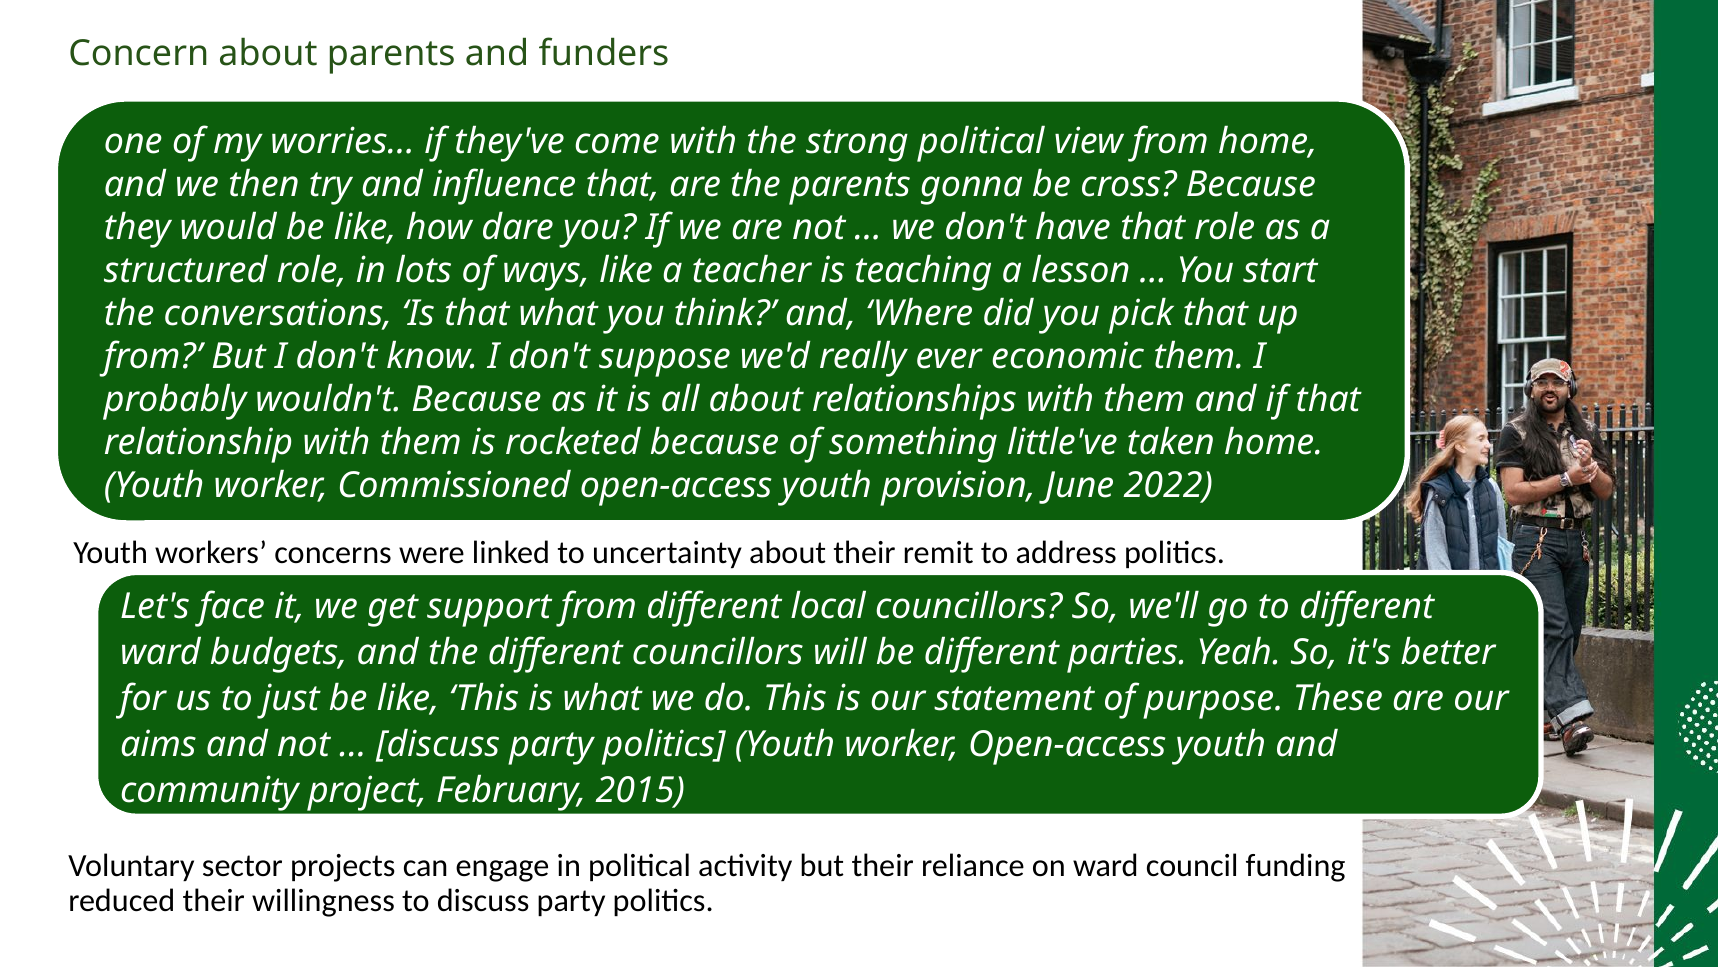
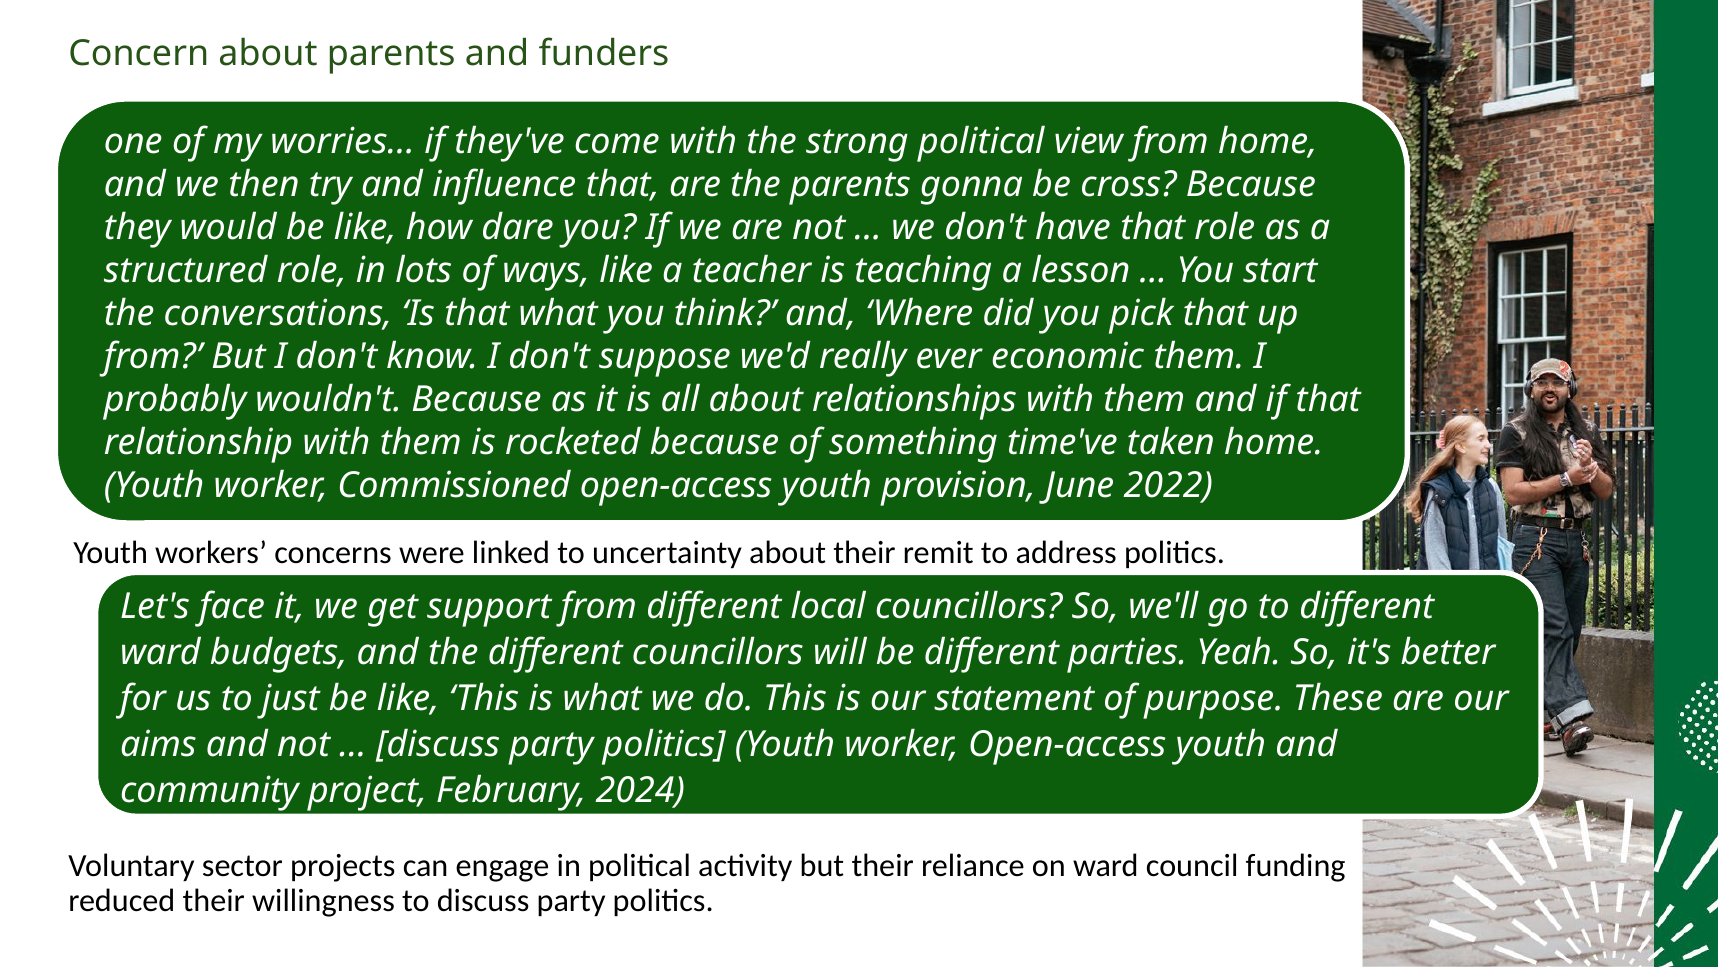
little've: little've -> time've (1063, 442)
2015: 2015 -> 2024 (640, 790)
